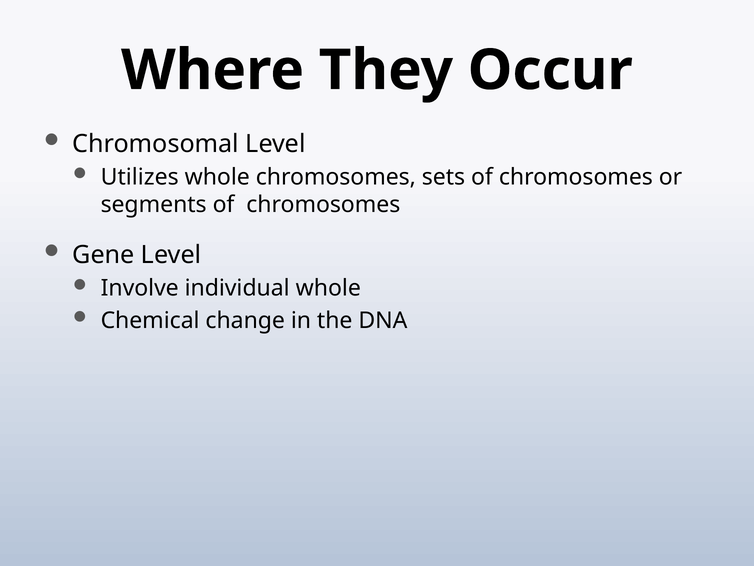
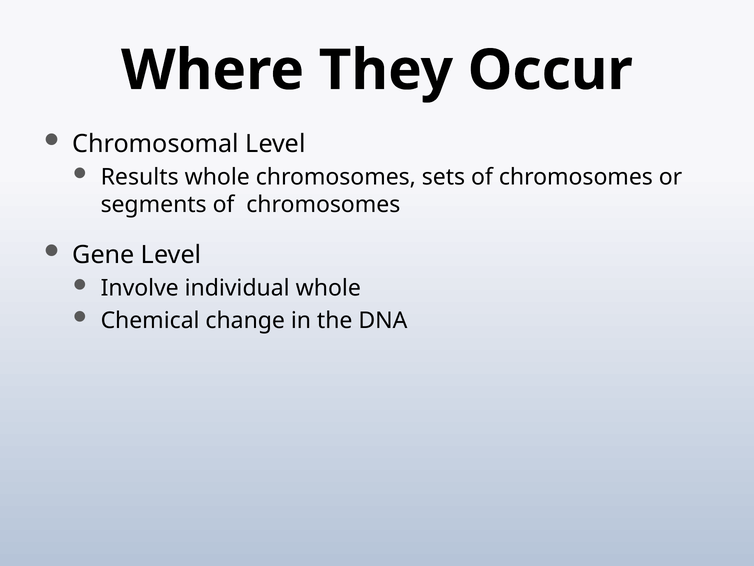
Utilizes: Utilizes -> Results (140, 177)
